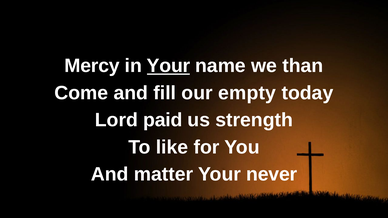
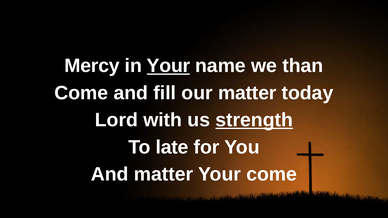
our empty: empty -> matter (247, 93)
paid: paid -> with (163, 120)
strength underline: none -> present (254, 120)
like: like -> late (172, 147)
Your never: never -> come (272, 175)
